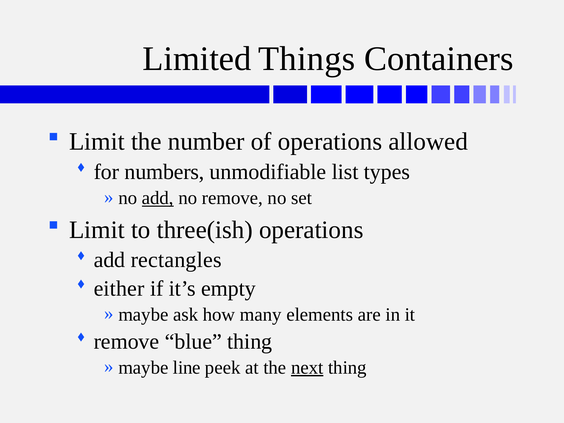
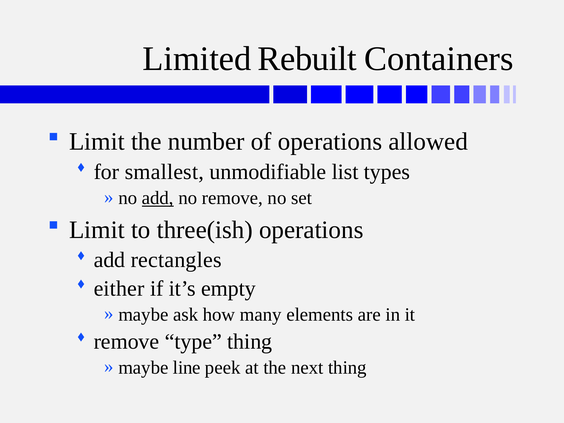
Things: Things -> Rebuilt (307, 59)
numbers: numbers -> smallest (164, 172)
blue: blue -> type (193, 342)
next underline: present -> none (307, 368)
